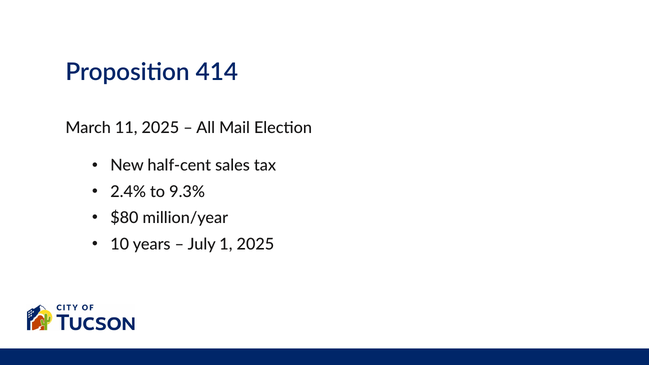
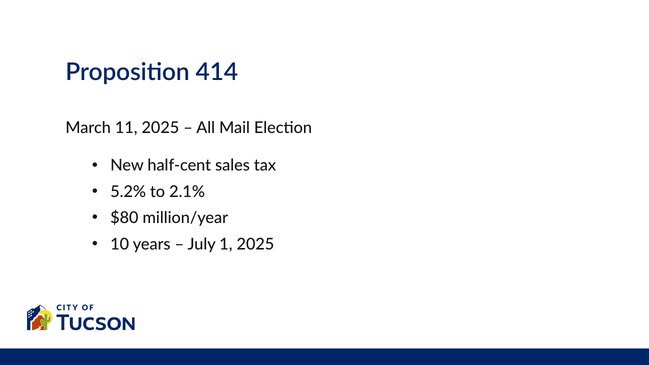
2.4%: 2.4% -> 5.2% (128, 192)
9.3%: 9.3% -> 2.1% (187, 192)
